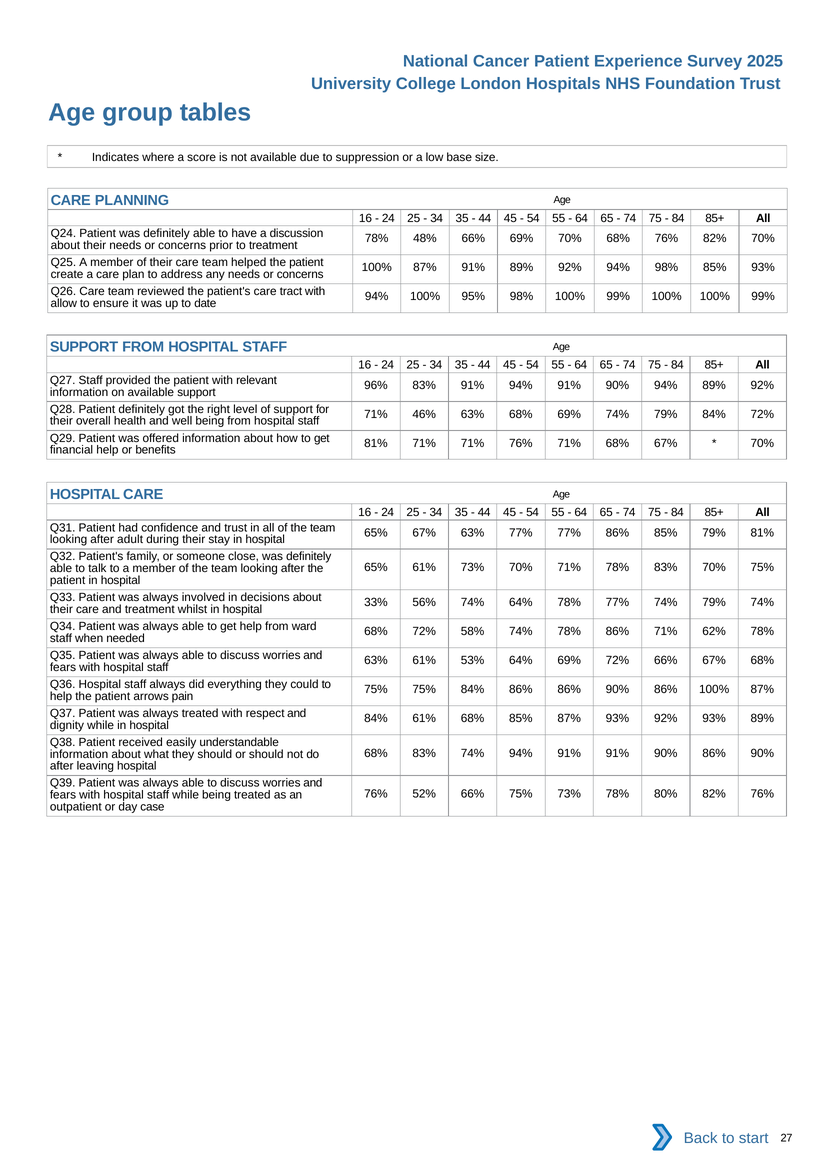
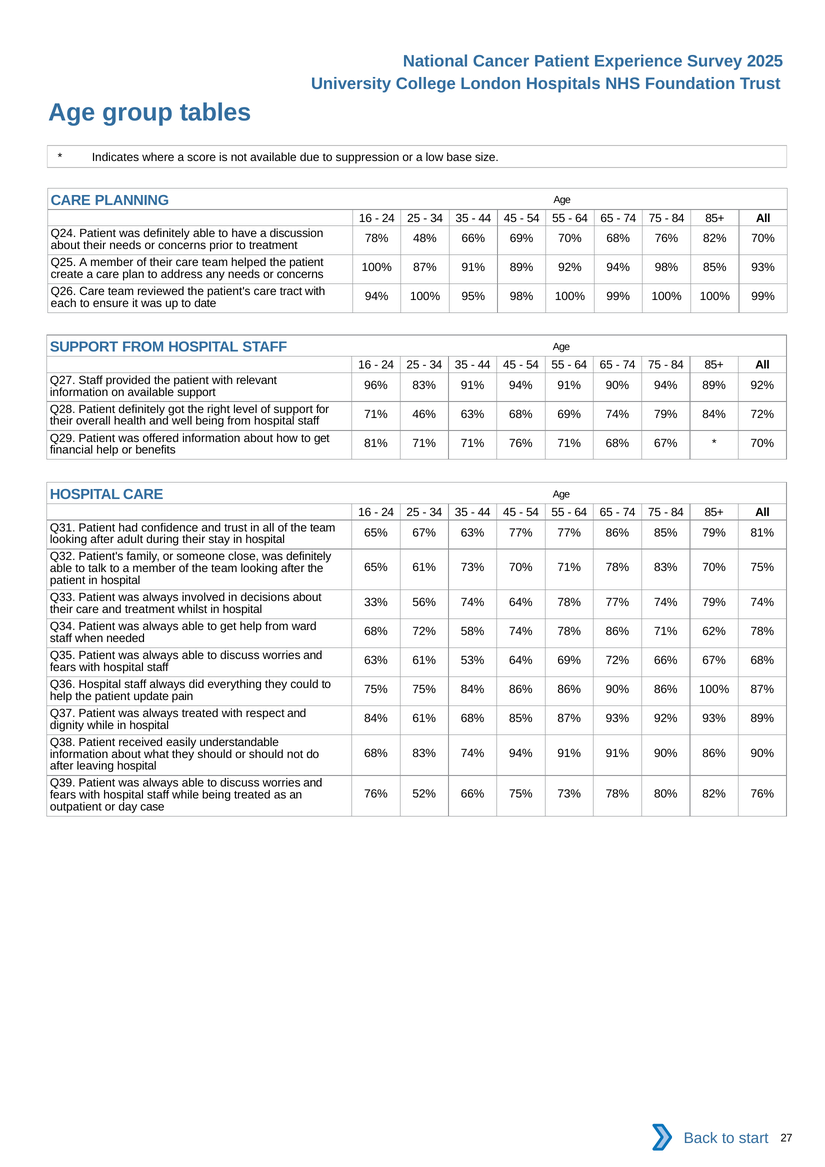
allow: allow -> each (64, 303)
arrows: arrows -> update (151, 697)
